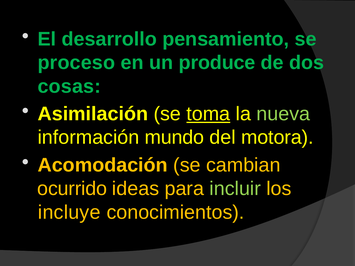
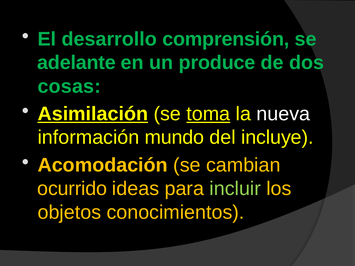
pensamiento: pensamiento -> comprensión (226, 39)
proceso: proceso -> adelante (76, 63)
Asimilación underline: none -> present (93, 114)
nueva colour: light green -> white (283, 114)
motora: motora -> incluye (277, 138)
incluye: incluye -> objetos (69, 212)
